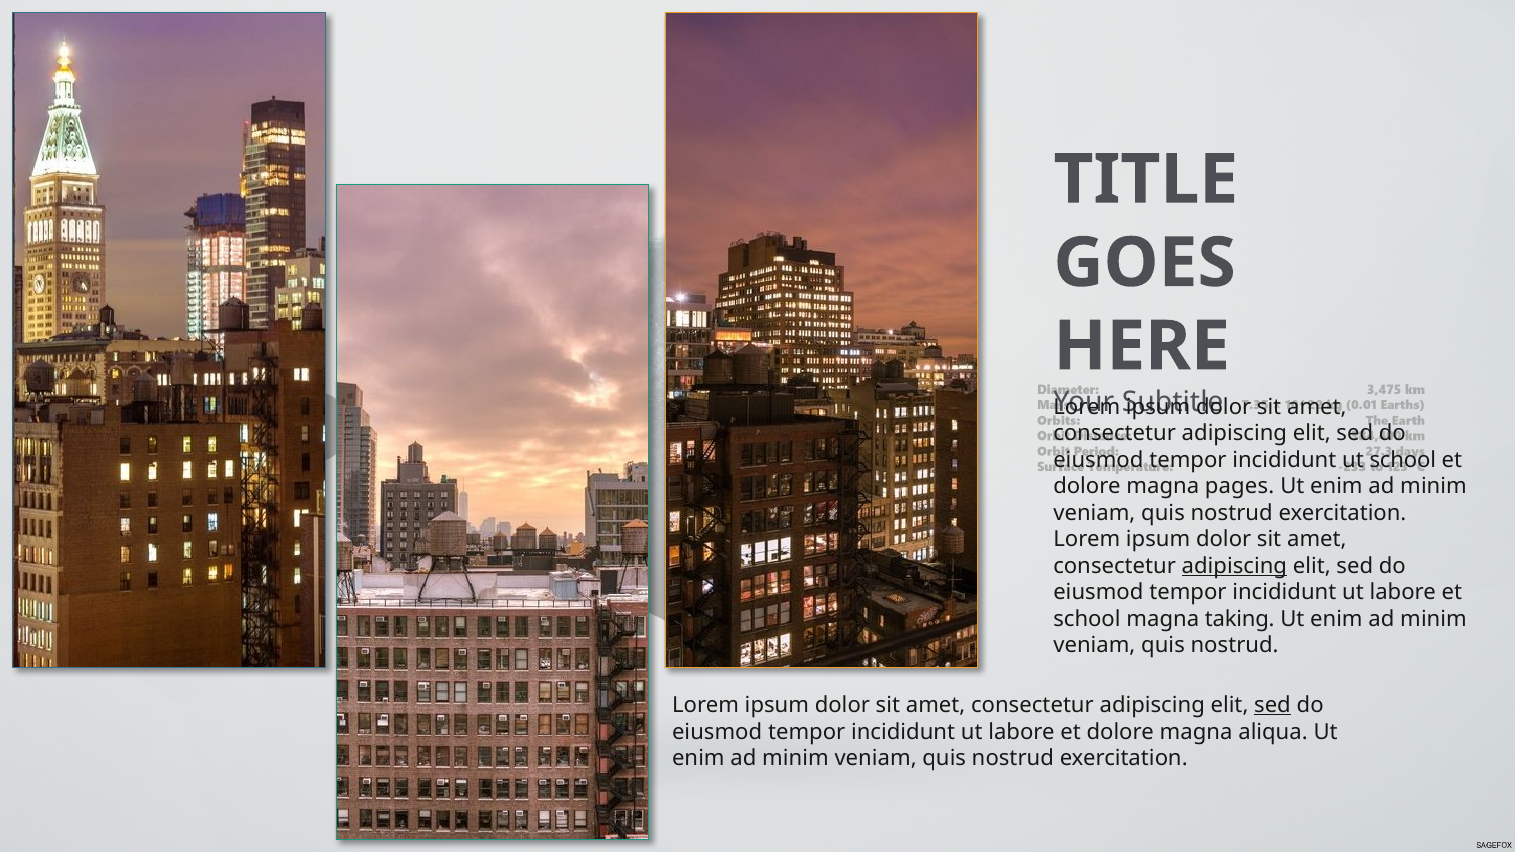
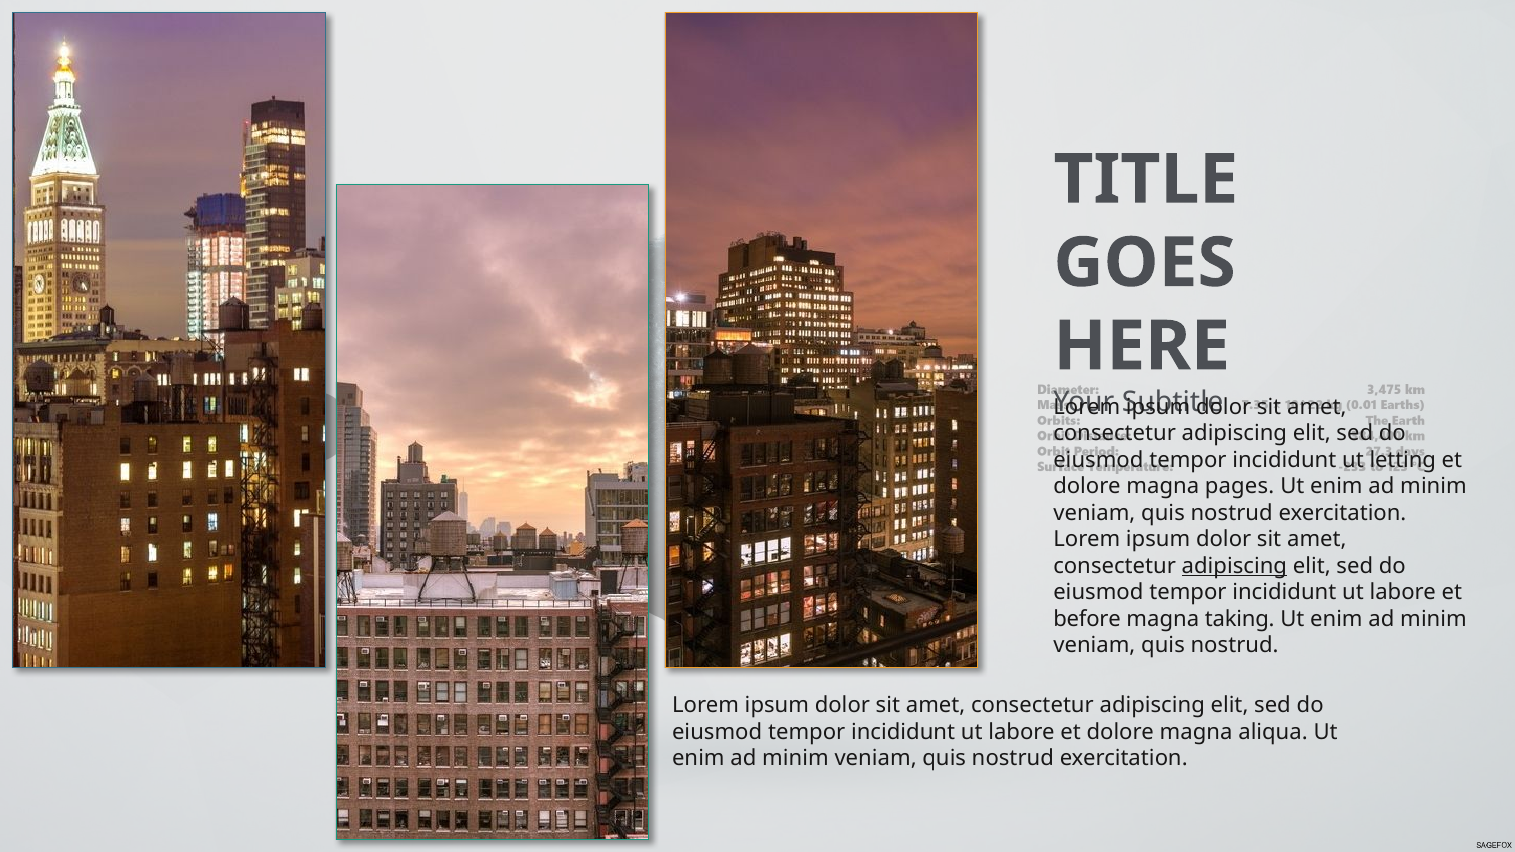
ut school: school -> letting (1403, 460)
school: school -> before (1087, 619)
sed underline: present -> none (1273, 705)
